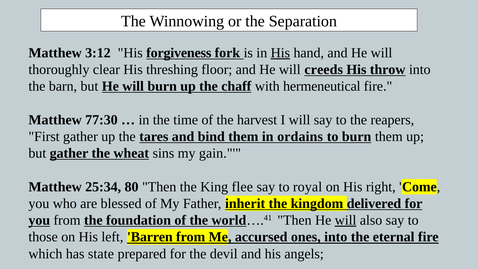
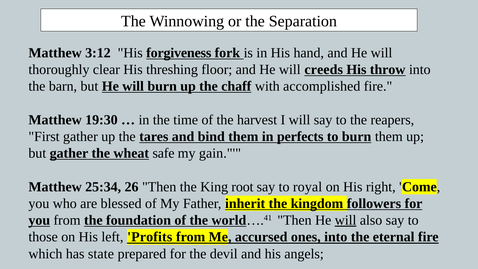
His underline: present -> none (280, 53)
hermeneutical: hermeneutical -> accomplished (322, 86)
77:30: 77:30 -> 19:30 (101, 120)
ordains: ordains -> perfects (300, 136)
sins: sins -> safe (164, 153)
80: 80 -> 26 (132, 187)
flee: flee -> root (242, 187)
delivered: delivered -> followers (374, 203)
Barren: Barren -> Profits (150, 237)
